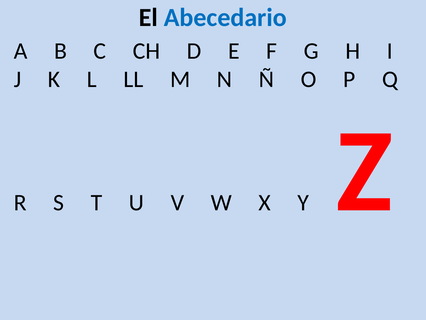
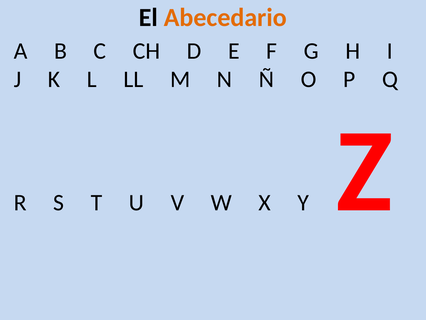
Abecedario colour: blue -> orange (225, 18)
